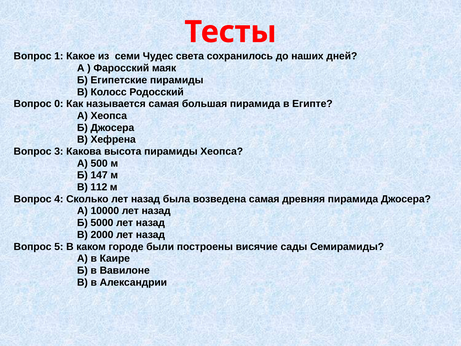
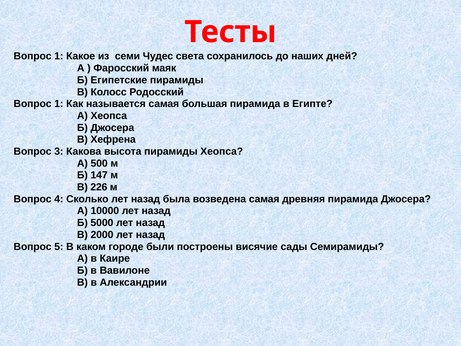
0: 0 -> 1 (59, 104)
112: 112 -> 226 (99, 187)
